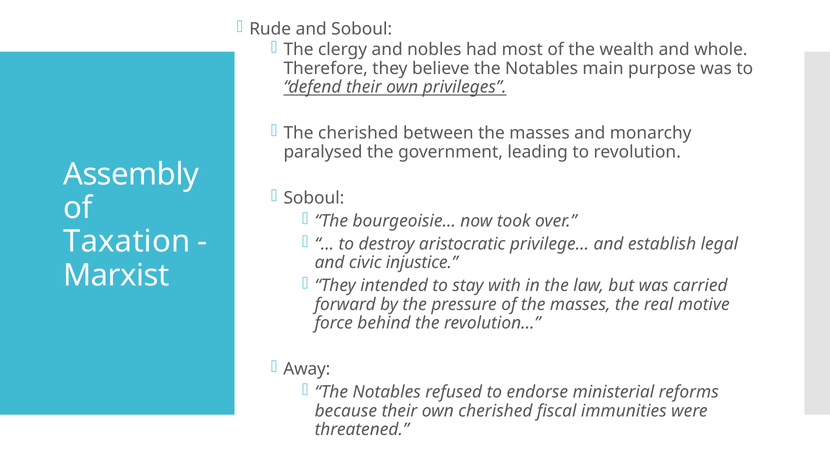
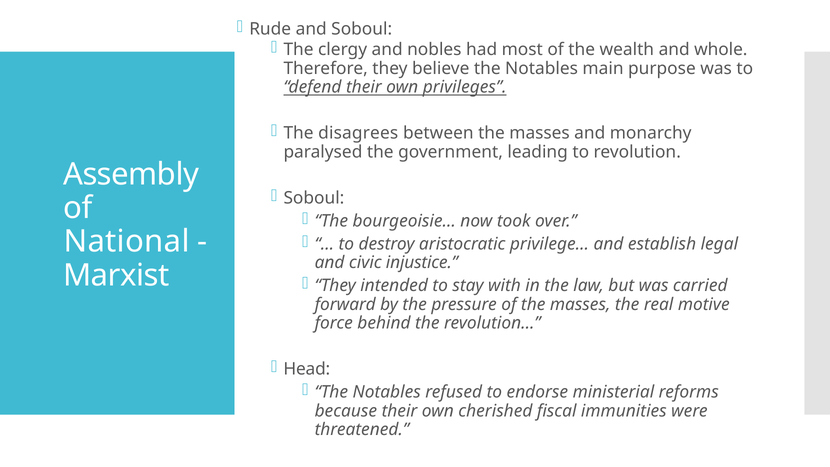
The cherished: cherished -> disagrees (358, 133)
Taxation: Taxation -> National (127, 242)
Away: Away -> Head (307, 369)
